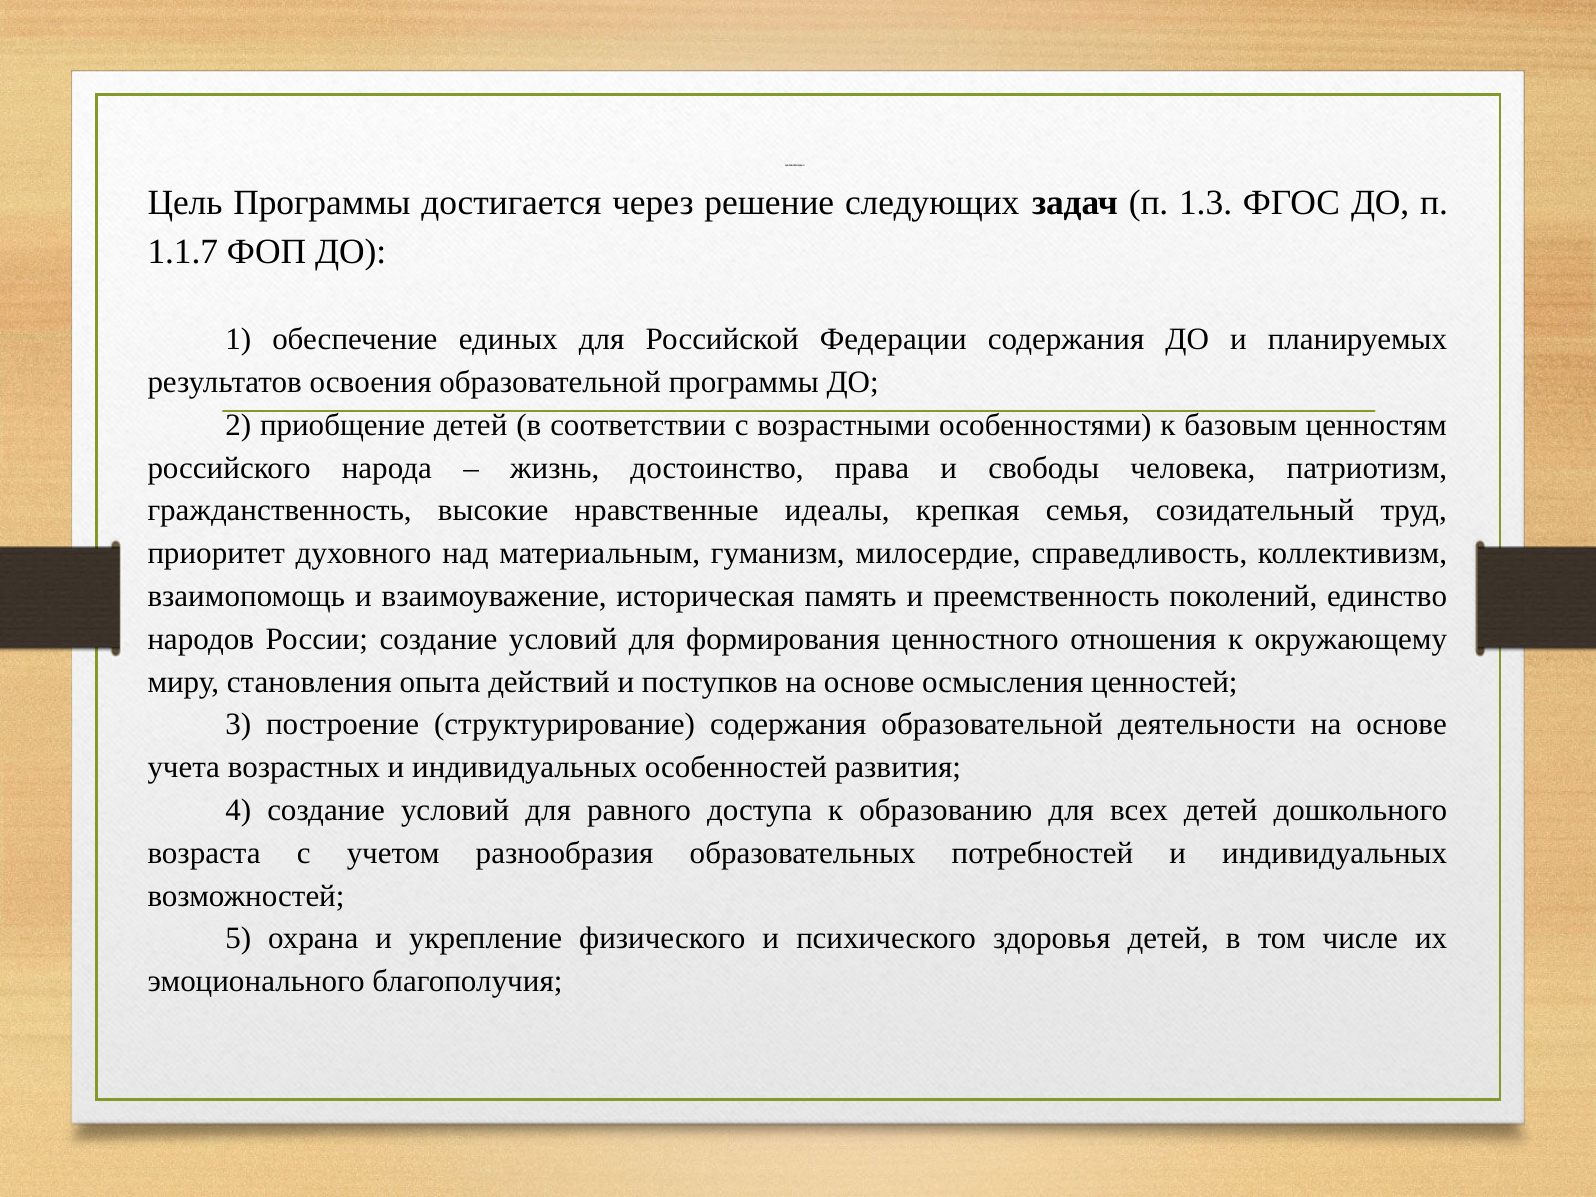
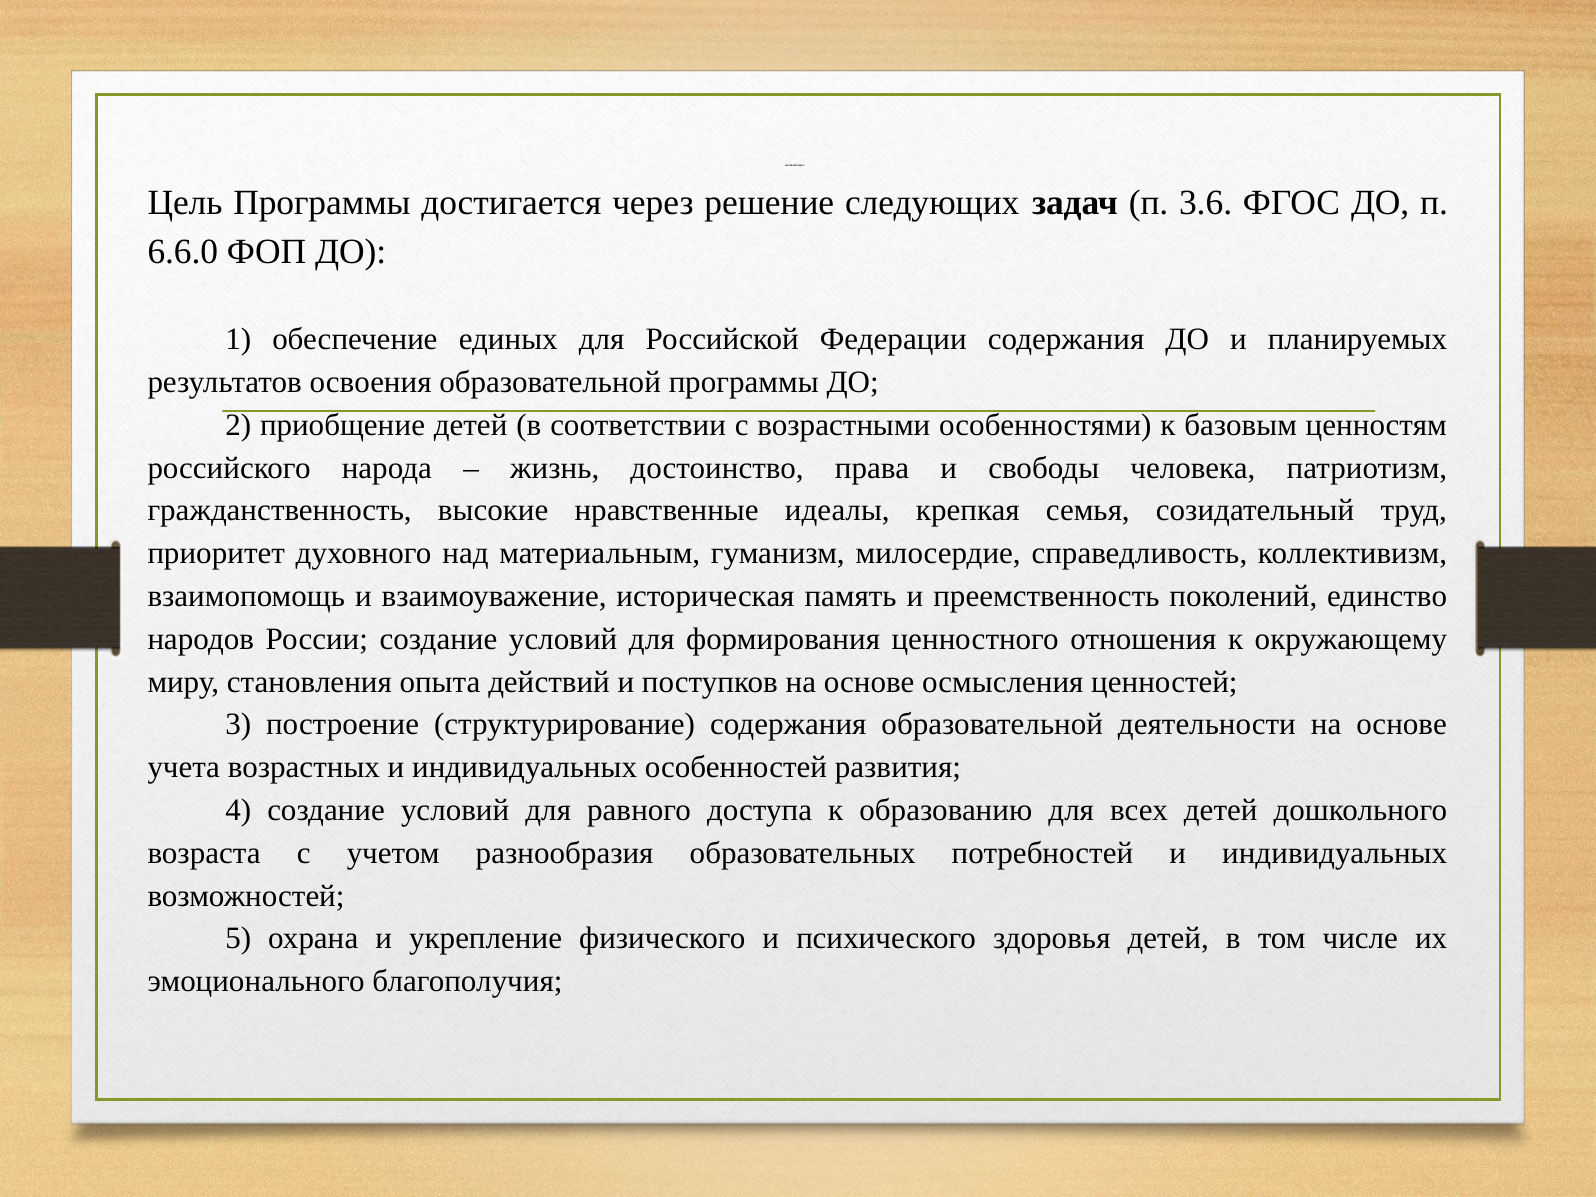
1.3: 1.3 -> 3.6 (1206, 203)
1.1.7: 1.1.7 -> 6.6.0 (183, 252)
